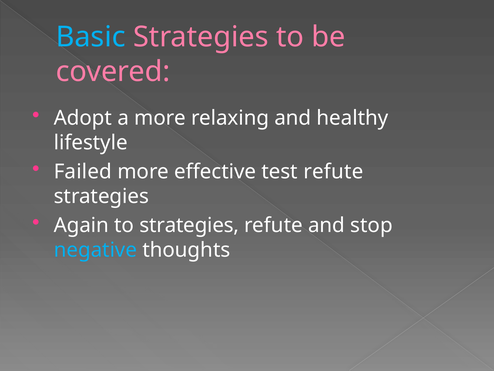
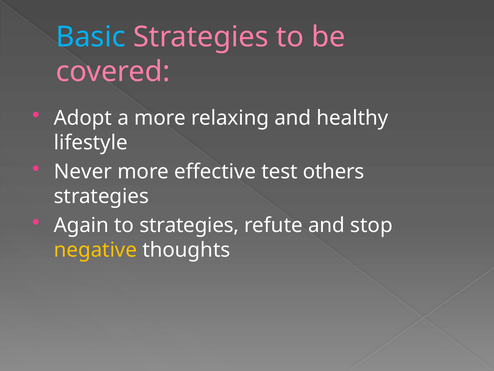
Failed: Failed -> Never (83, 171)
test refute: refute -> others (334, 171)
negative colour: light blue -> yellow (95, 250)
